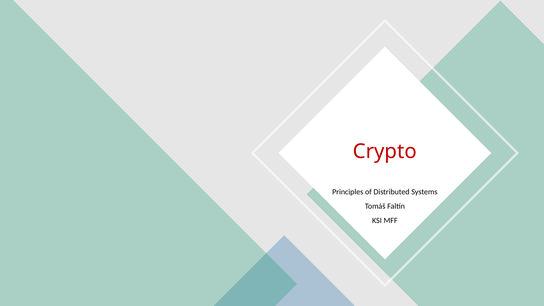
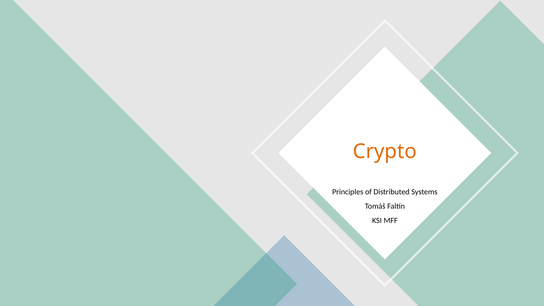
Crypto colour: red -> orange (385, 151)
